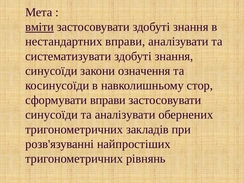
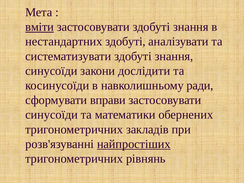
нестандартних вправи: вправи -> здобуті (125, 42)
означення: означення -> дослідити (144, 71)
стор: стор -> ради (200, 85)
та аналізувати: аналізувати -> математики (125, 115)
найпростіших underline: none -> present (134, 144)
